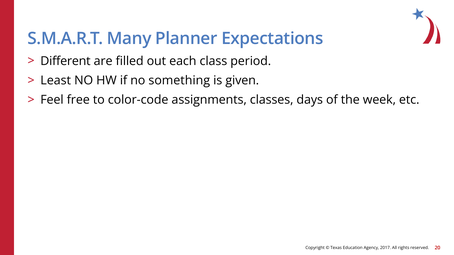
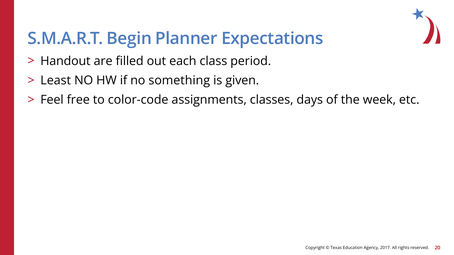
Many: Many -> Begin (129, 38)
Different: Different -> Handout (65, 61)
